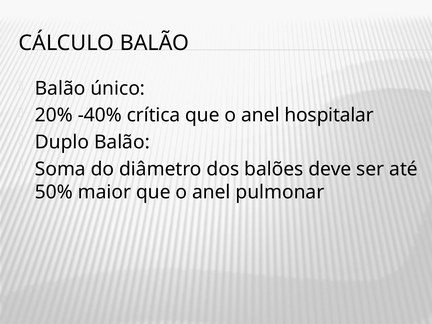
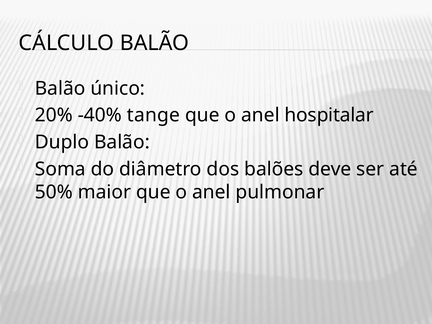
crítica: crítica -> tange (153, 115)
